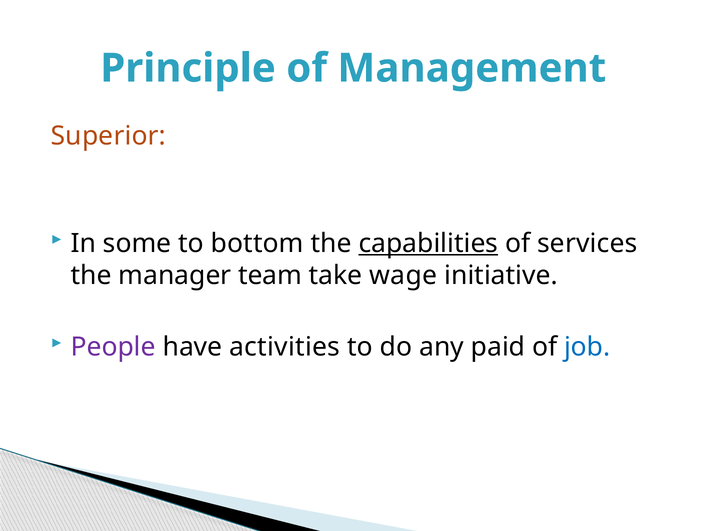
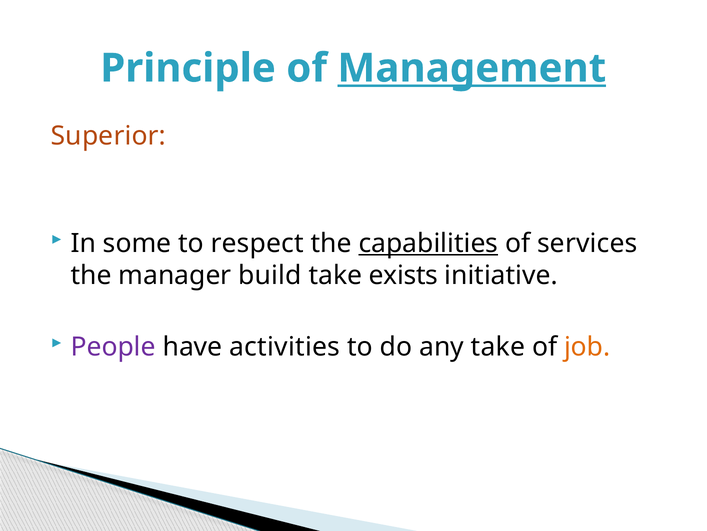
Management underline: none -> present (472, 68)
bottom: bottom -> respect (257, 243)
team: team -> build (270, 275)
wage: wage -> exists (403, 275)
any paid: paid -> take (498, 346)
job colour: blue -> orange (587, 346)
